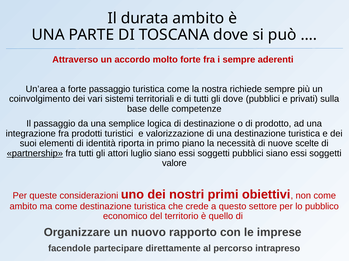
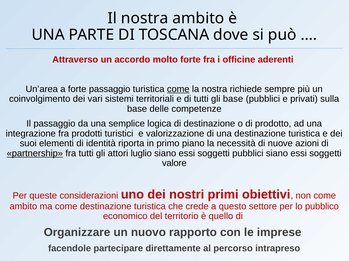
Il durata: durata -> nostra (145, 18)
i sempre: sempre -> officine (239, 60)
come underline: none -> present (178, 89)
gli dove: dove -> base (233, 99)
scelte: scelte -> azioni (307, 144)
